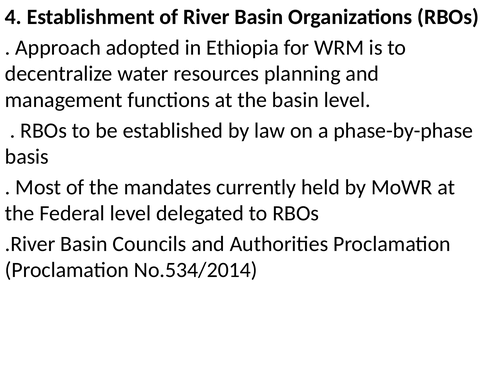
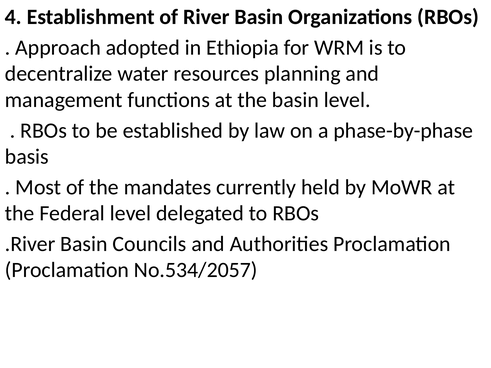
No.534/2014: No.534/2014 -> No.534/2057 (196, 270)
